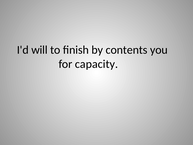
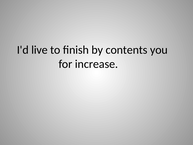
will: will -> live (39, 50)
capacity: capacity -> increase (97, 64)
